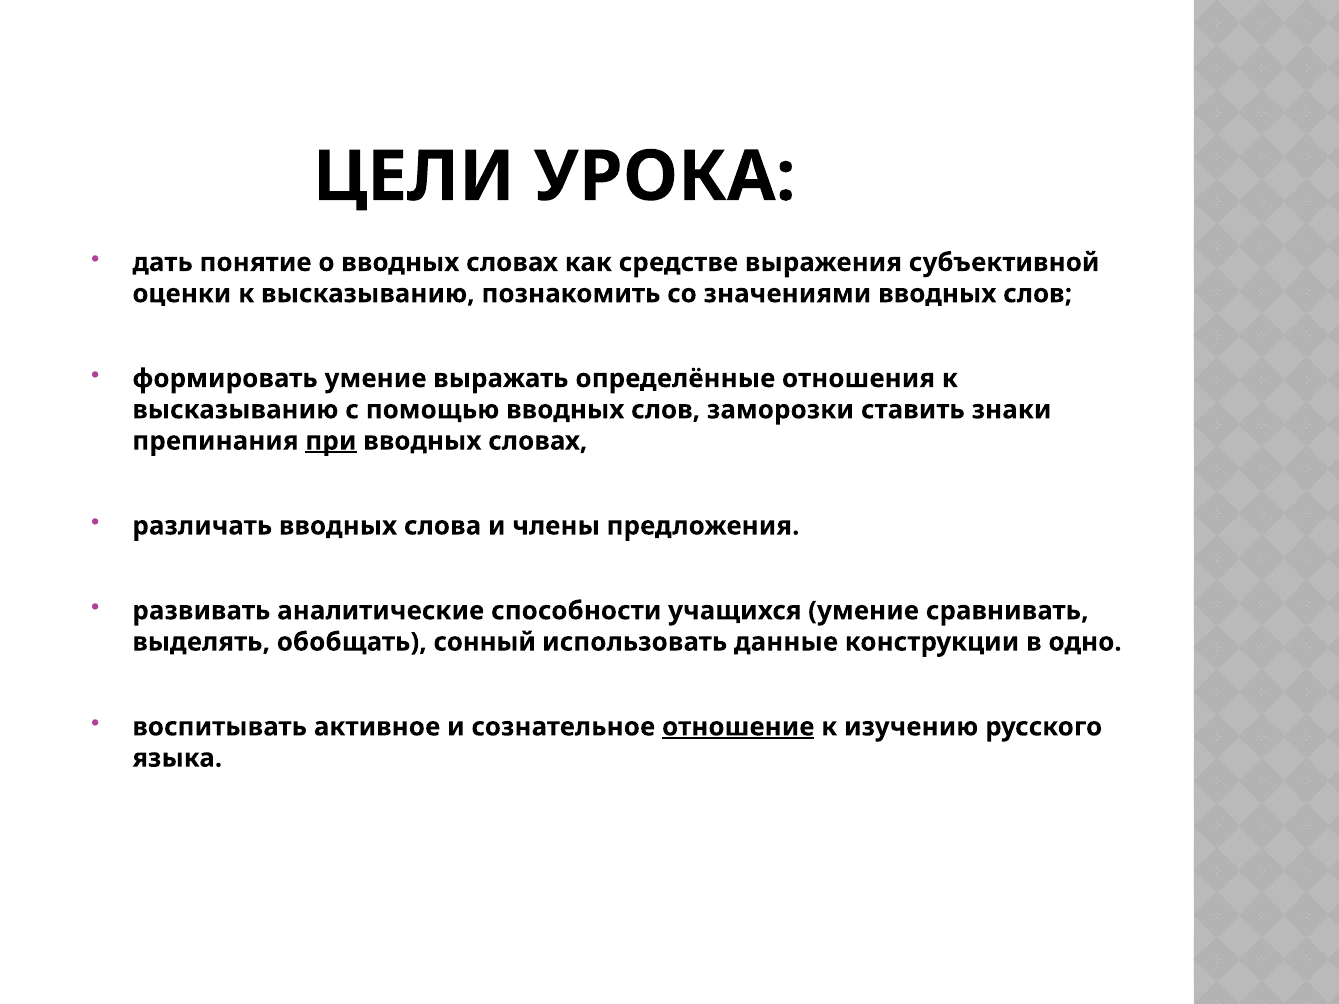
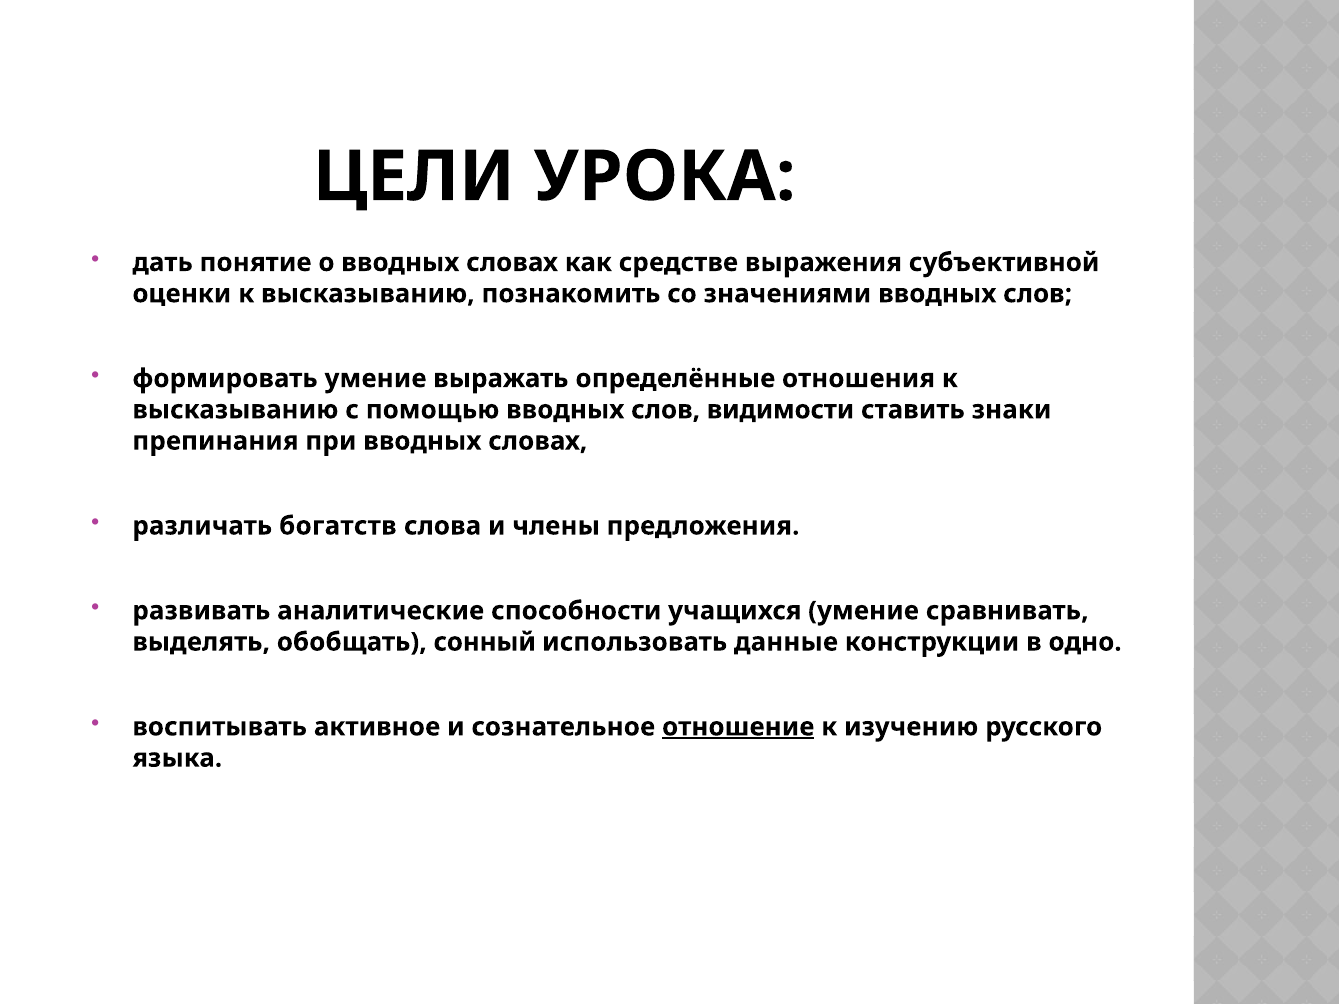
заморозки: заморозки -> видимости (781, 410)
при underline: present -> none (331, 441)
различать вводных: вводных -> богатств (338, 526)
